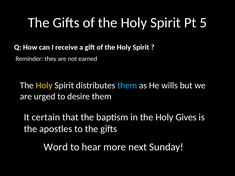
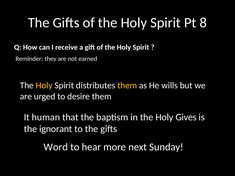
5: 5 -> 8 (203, 23)
them colour: light blue -> yellow (127, 86)
certain: certain -> human (46, 117)
apostles: apostles -> ignorant (56, 129)
